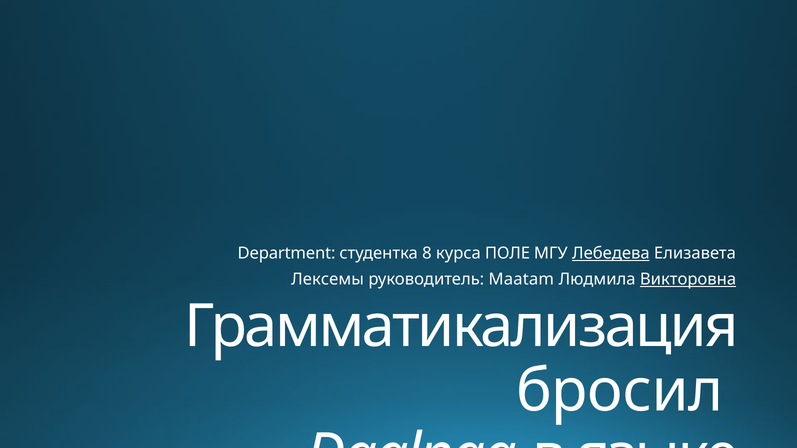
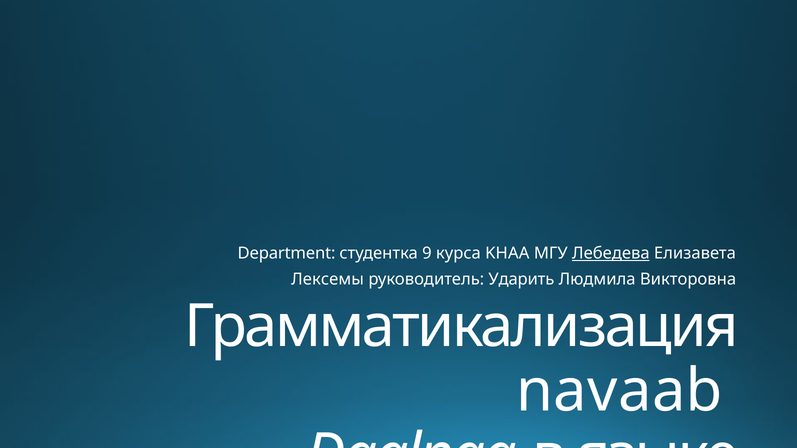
8: 8 -> 9 (427, 253)
ПОЛЕ: ПОЛЕ -> KHAA (507, 253)
Maatam: Maatam -> Ударить (521, 280)
Викторовна underline: present -> none (688, 280)
бросил: бросил -> navaab (619, 391)
